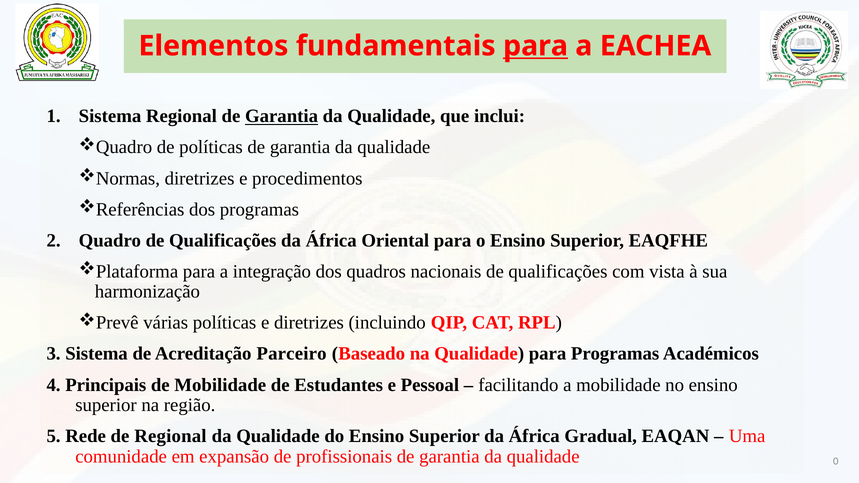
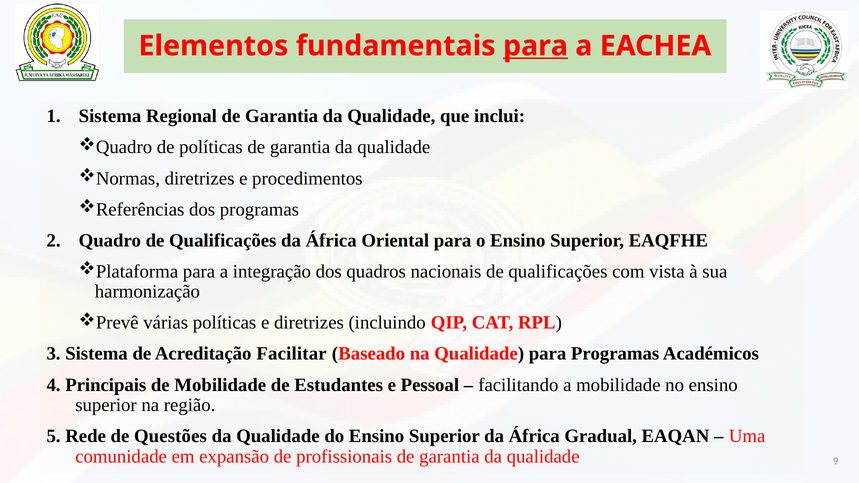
Garantia underline: present -> none (282, 116)
Parceiro: Parceiro -> Facilitar (292, 354)
de Regional: Regional -> Questões (170, 436)
0: 0 -> 9 (836, 461)
